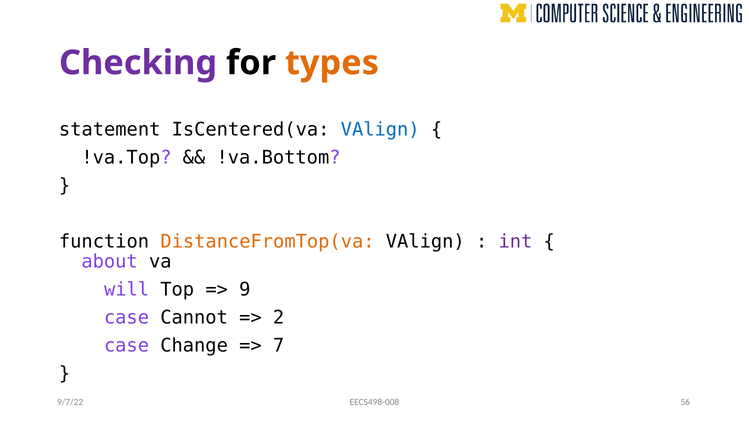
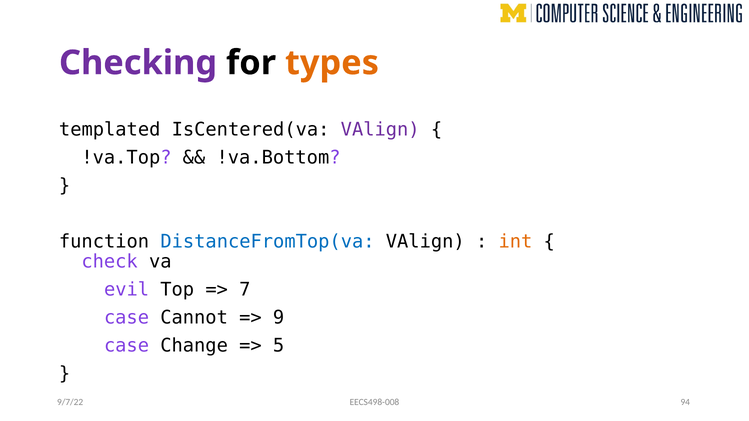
statement: statement -> templated (110, 130)
VAlign colour: blue -> purple (380, 130)
DistanceFromTop(va colour: orange -> blue (267, 242)
int colour: purple -> orange (515, 242)
about: about -> check (110, 262)
will: will -> evil (127, 290)
9: 9 -> 7 (245, 290)
2: 2 -> 9 (279, 318)
7: 7 -> 5 (279, 346)
56: 56 -> 94 (685, 402)
